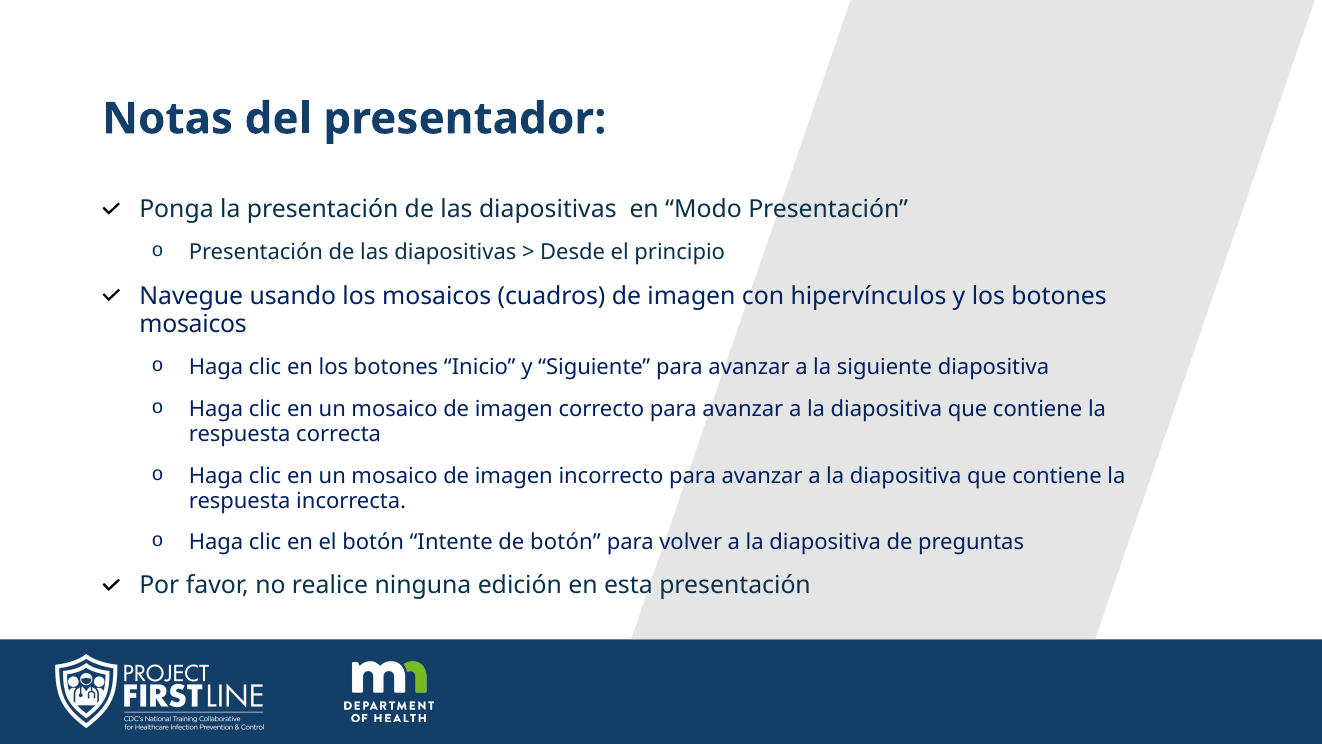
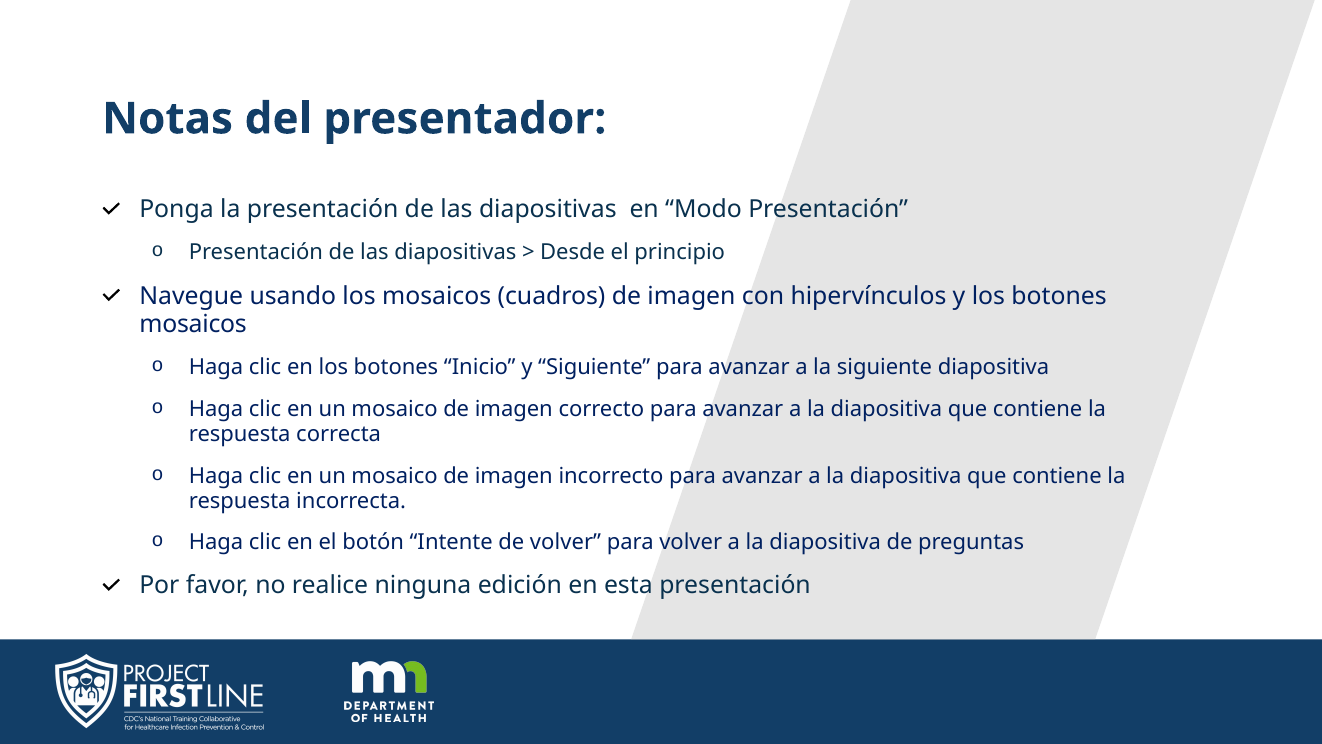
de botón: botón -> volver (566, 542)
